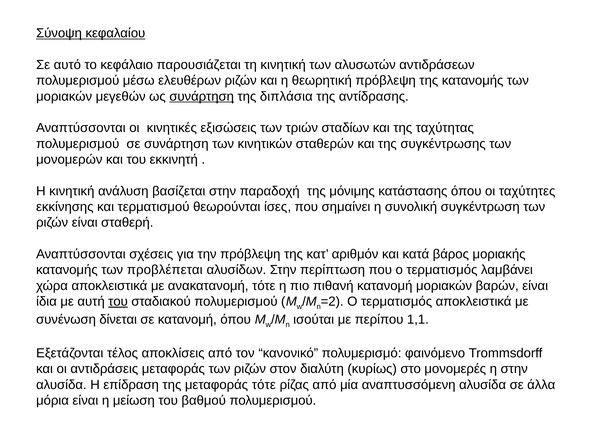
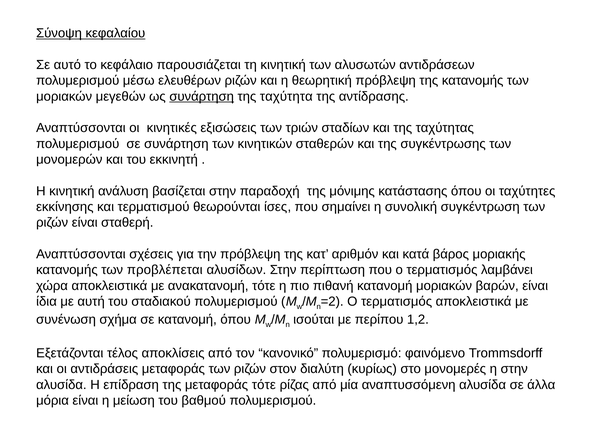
διπλάσια: διπλάσια -> ταχύτητα (286, 96)
του underline: present -> none (118, 302)
δίνεται: δίνεται -> σχήμα (118, 319)
1,1: 1,1 -> 1,2 (418, 319)
